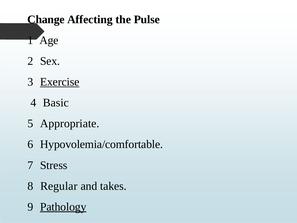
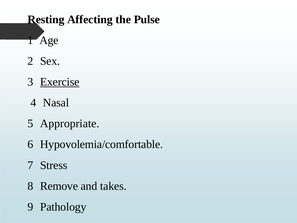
Change: Change -> Resting (46, 19)
Basic: Basic -> Nasal (56, 103)
Regular: Regular -> Remove (59, 186)
Pathology underline: present -> none (63, 207)
